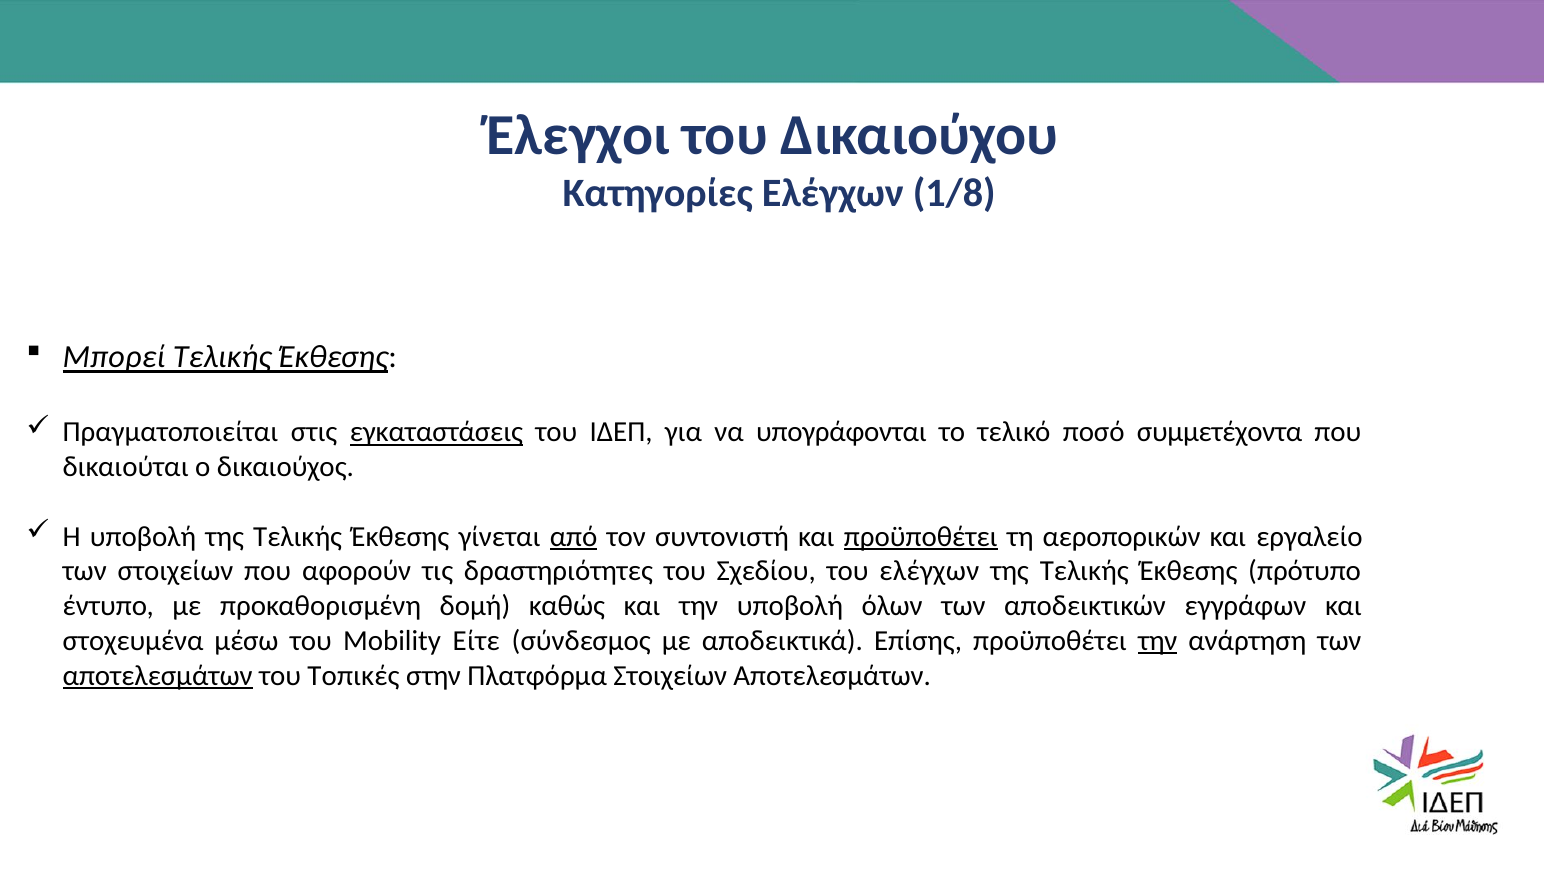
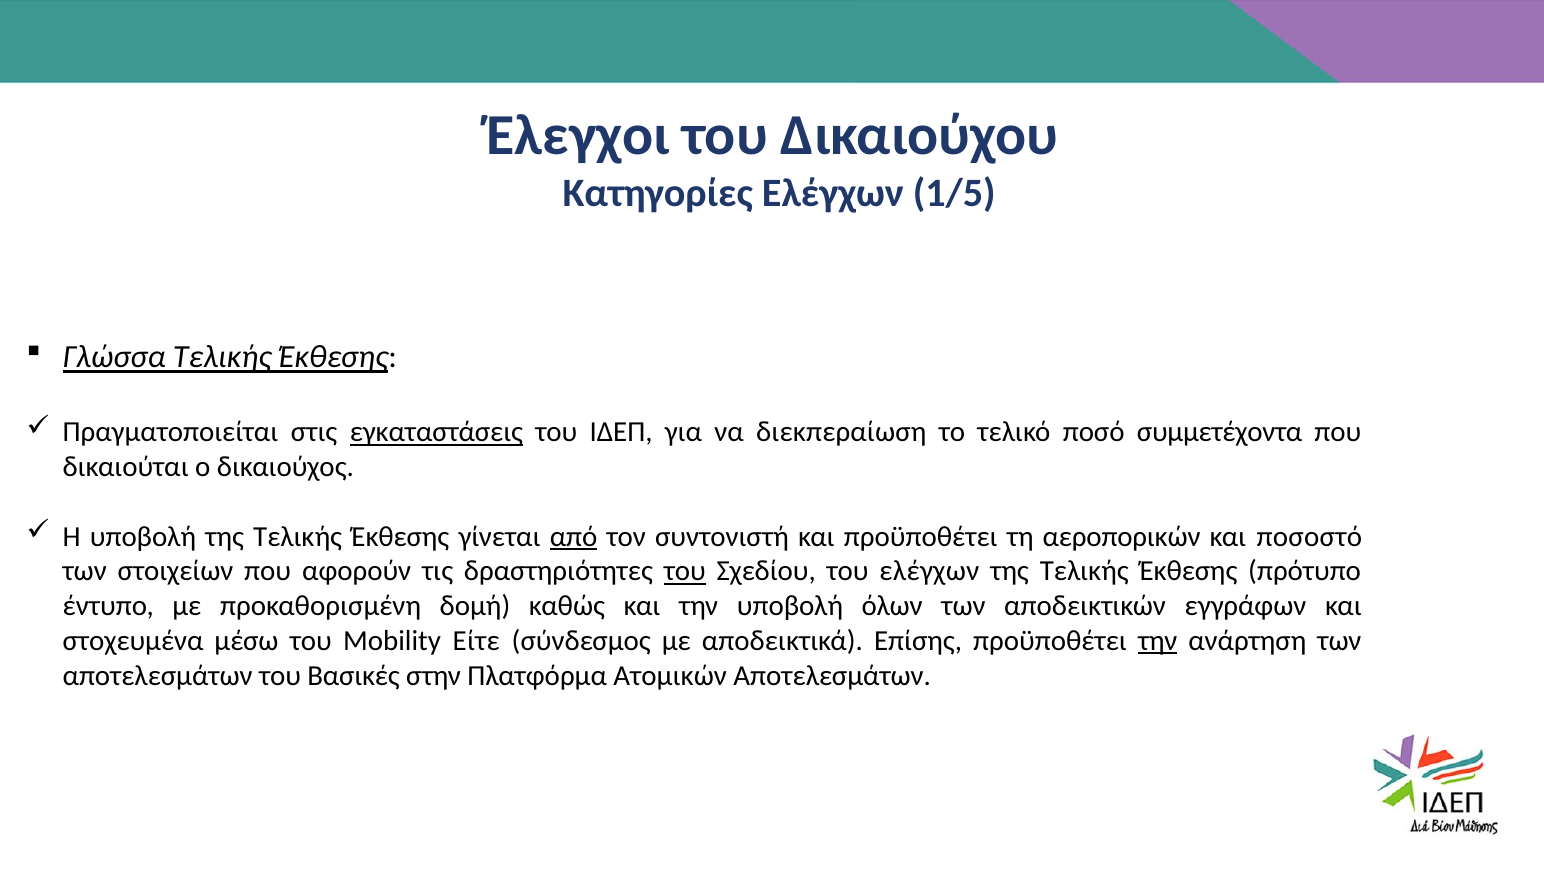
1/8: 1/8 -> 1/5 (954, 193)
Μπορεί: Μπορεί -> Γλώσσα (114, 357)
υπογράφονται: υπογράφονται -> διεκπεραίωση (841, 432)
προϋποθέτει underline: present -> none (921, 536)
εργαλείο: εργαλείο -> ποσοστό (1309, 536)
του underline: none -> present (685, 571)
αποτελεσμάτων underline: present -> none (158, 675)
Τοπικές: Τοπικές -> Βασικές (354, 675)
Πλατφόρμα Στοιχείων: Στοιχείων -> Ατομικών (670, 675)
